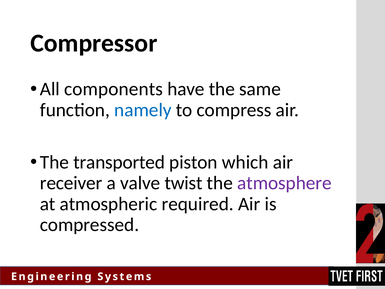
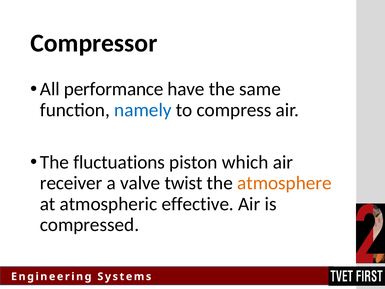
components: components -> performance (114, 89)
transported: transported -> fluctuations (119, 162)
atmosphere colour: purple -> orange (284, 183)
required: required -> effective (198, 204)
